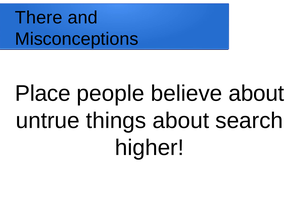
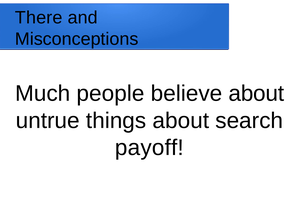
Place: Place -> Much (43, 94)
higher: higher -> payoff (149, 148)
